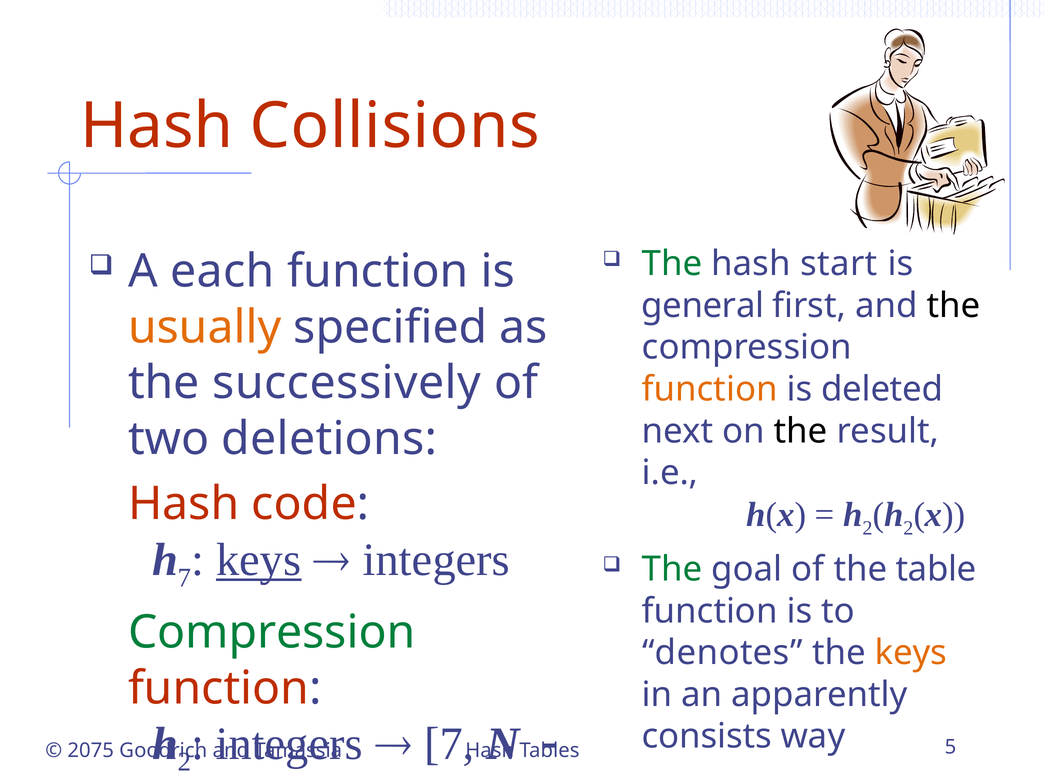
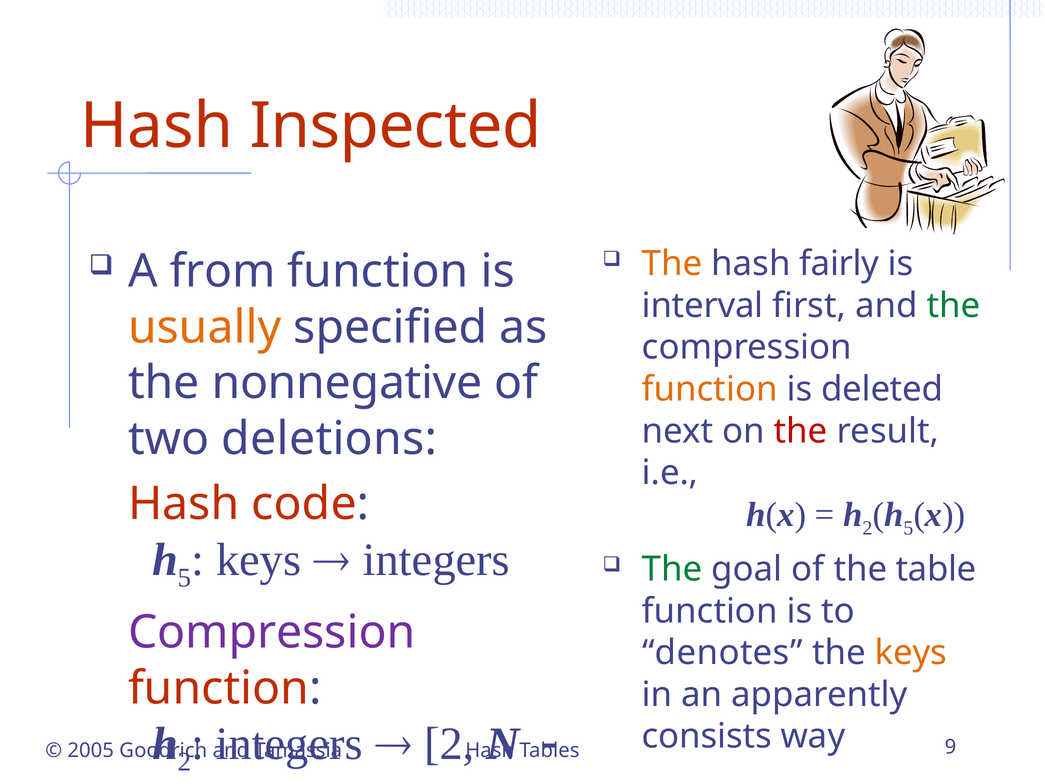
Collisions: Collisions -> Inspected (396, 126)
The colour: green -> orange (672, 264)
start: start -> fairly (839, 264)
each: each -> from (223, 271)
general: general -> interval (703, 305)
the colour: black -> green (954, 305)
successively: successively -> nonnegative (347, 383)
the colour: black -> red (801, 431)
2: 2 -> 5 (908, 528)
7: 7 -> 5 (185, 578)
keys underline: present -> none (259, 560)
Compression colour: green -> purple (272, 632)
7: 7 -> 2 (449, 744)
2075: 2075 -> 2005 (91, 750)
5: 5 -> 9 (951, 747)
